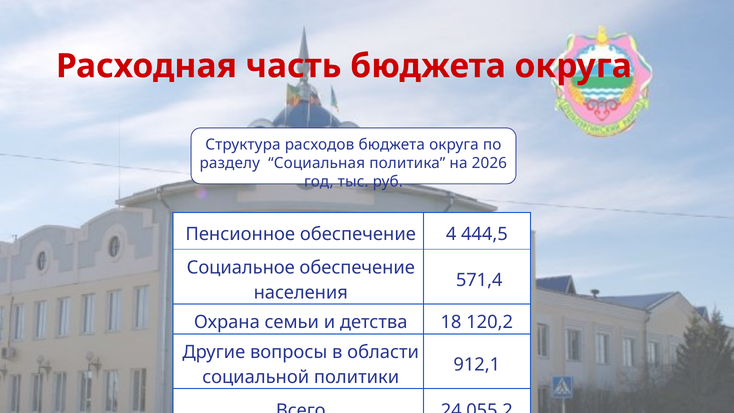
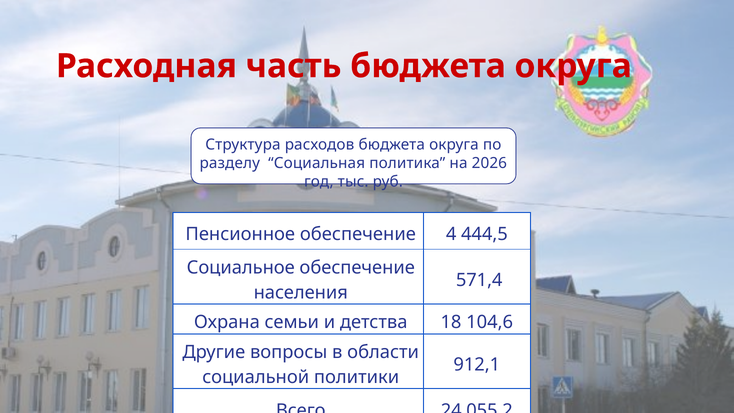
120,2: 120,2 -> 104,6 (490, 322)
